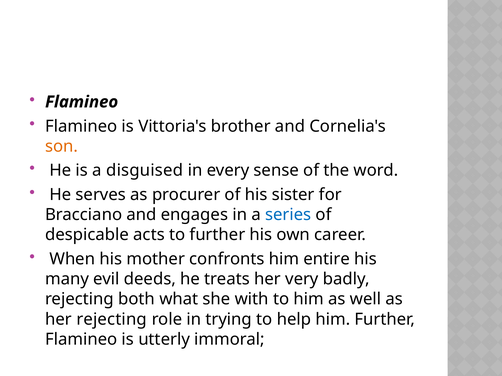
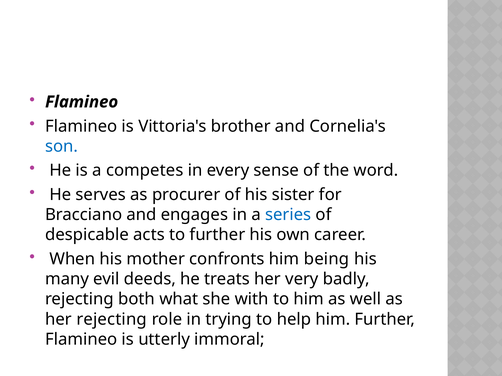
son colour: orange -> blue (62, 146)
disguised: disguised -> competes (145, 171)
entire: entire -> being (327, 259)
